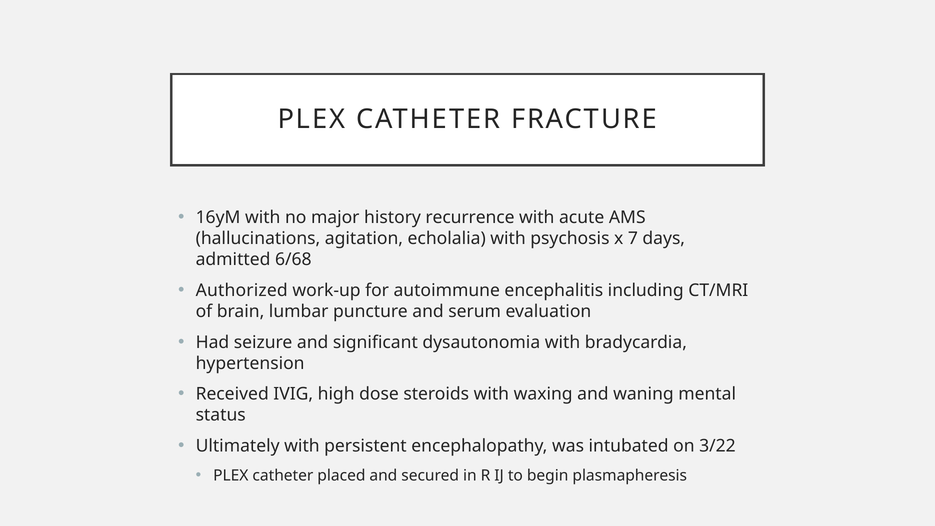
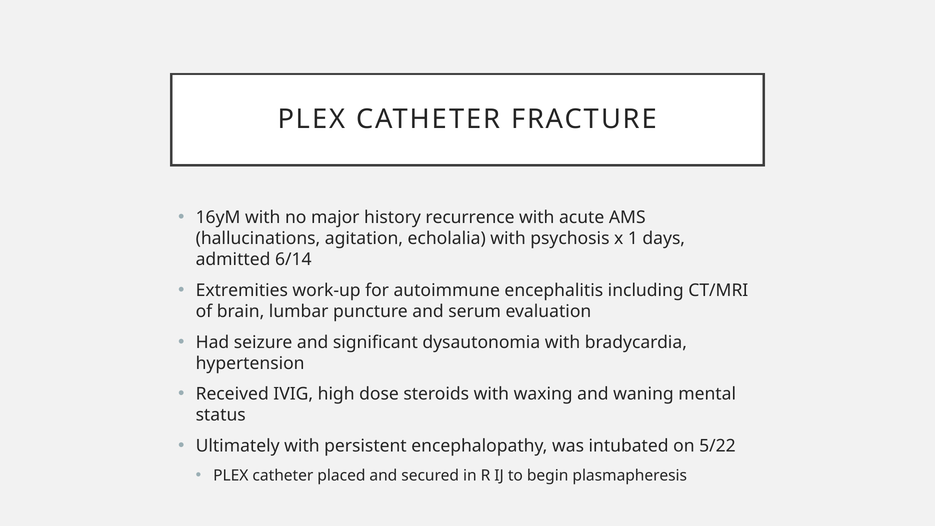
7: 7 -> 1 (633, 239)
6/68: 6/68 -> 6/14 (293, 260)
Authorized: Authorized -> Extremities (242, 290)
3/22: 3/22 -> 5/22 (717, 446)
